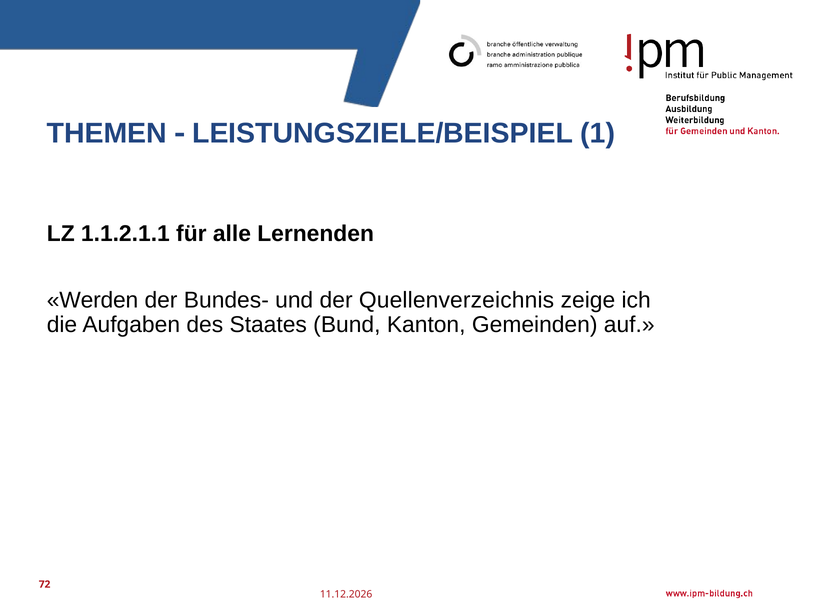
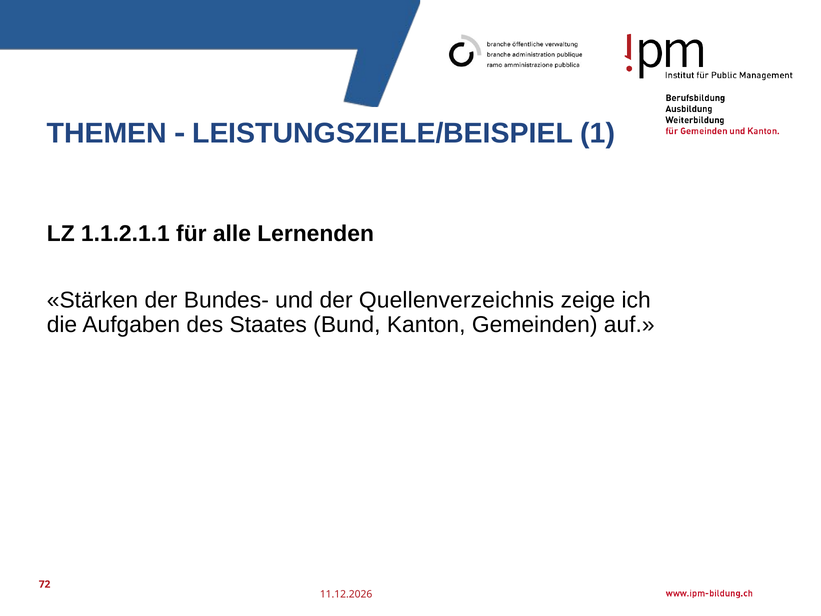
Werden: Werden -> Stärken (92, 300)
